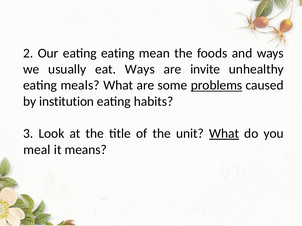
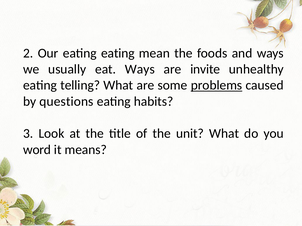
meals: meals -> telling (80, 85)
institution: institution -> questions (66, 102)
What underline: present -> none (224, 134)
meal: meal -> word (37, 150)
